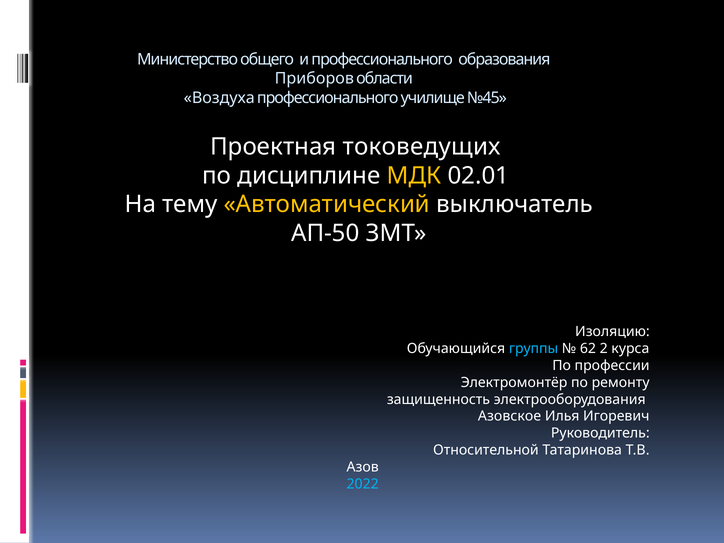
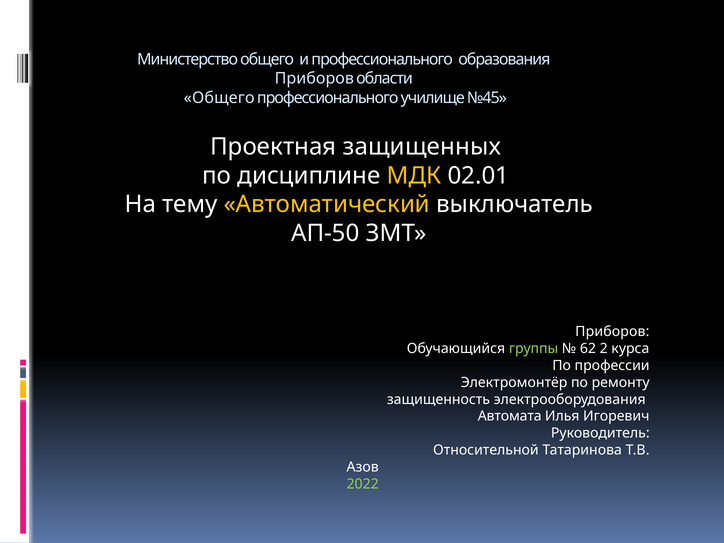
Воздуха: Воздуха -> Общего (219, 98)
токоведущих: токоведущих -> защищенных (422, 147)
Изоляцию: Изоляцию -> Приборов (612, 332)
группы colour: light blue -> light green (534, 349)
Азовское: Азовское -> Автомата (510, 416)
2022 colour: light blue -> light green (363, 484)
